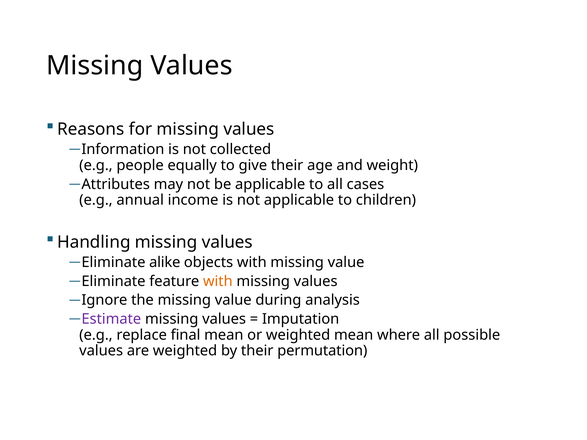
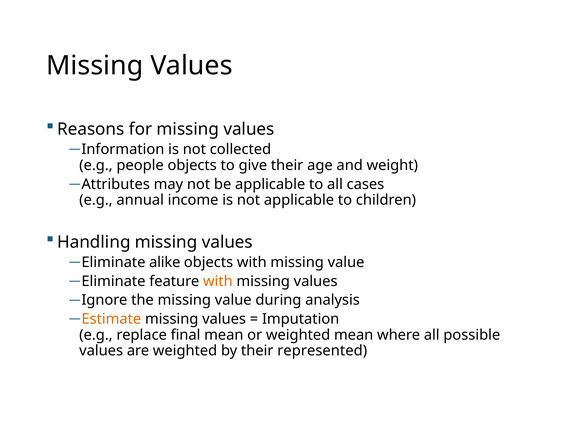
people equally: equally -> objects (192, 165)
Estimate colour: purple -> orange (111, 319)
permutation: permutation -> represented (322, 351)
